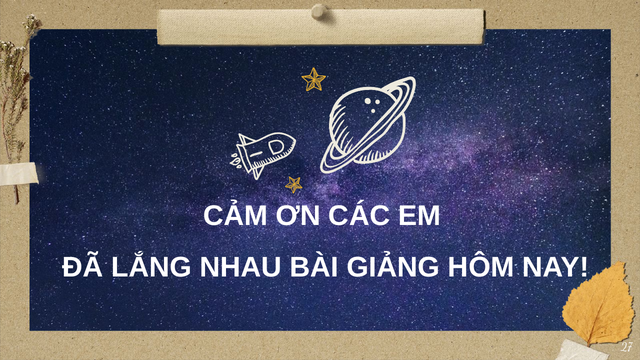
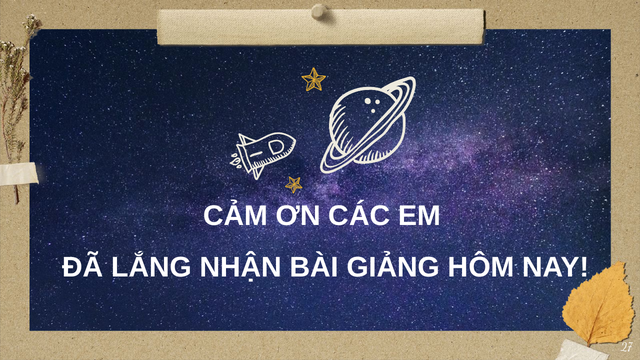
NHAU: NHAU -> NHẬN (241, 267)
